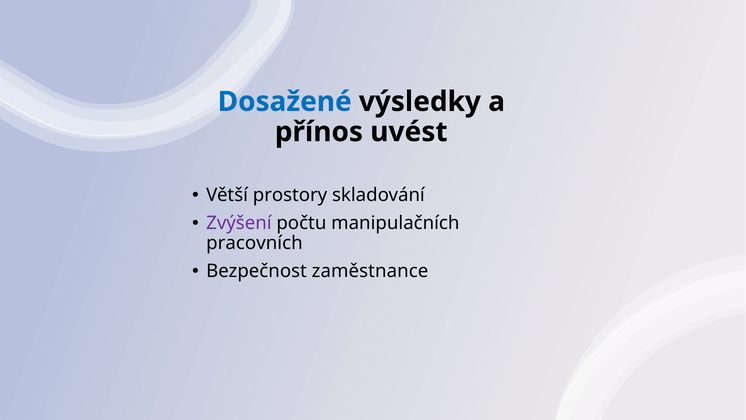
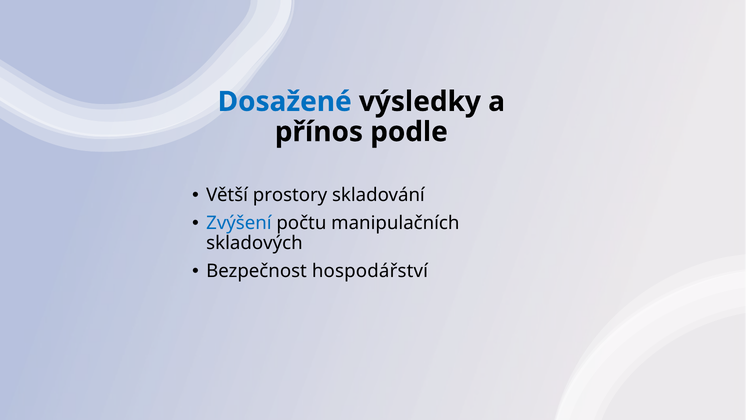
uvést: uvést -> podle (409, 132)
Zvýšení colour: purple -> blue (239, 223)
pracovních: pracovních -> skladových (254, 243)
zaměstnance: zaměstnance -> hospodářství (370, 271)
